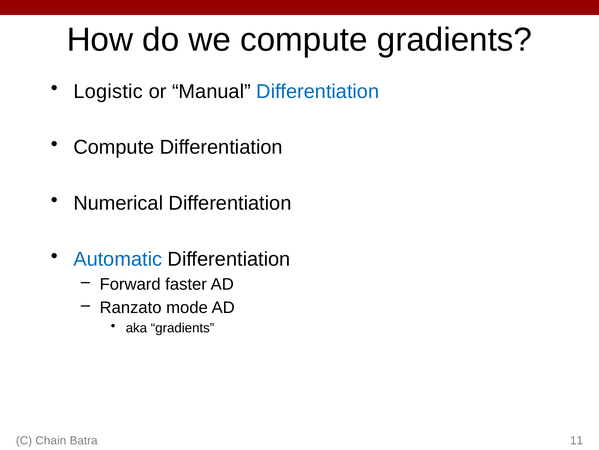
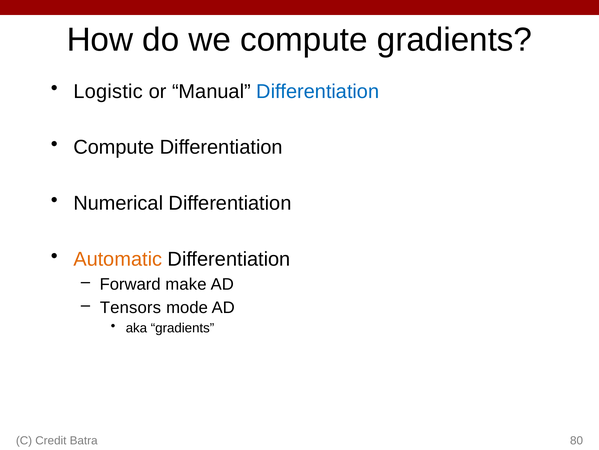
Automatic colour: blue -> orange (118, 259)
faster: faster -> make (186, 284)
Ranzato: Ranzato -> Tensors (130, 307)
Chain: Chain -> Credit (51, 440)
11: 11 -> 80 (577, 440)
